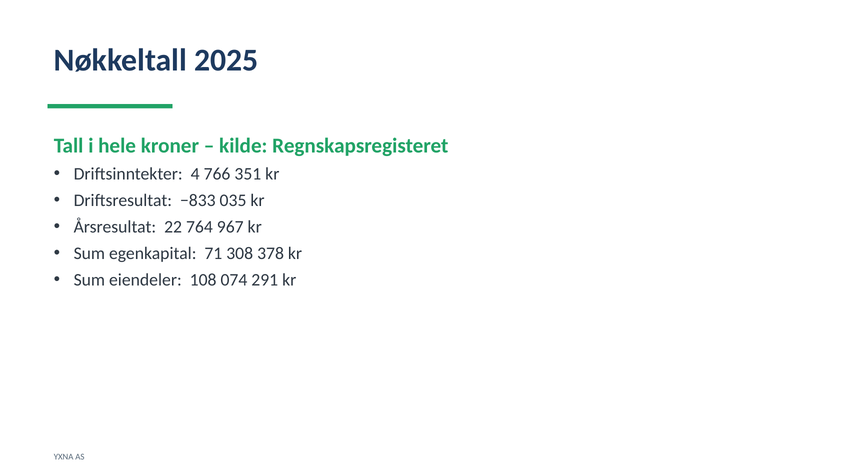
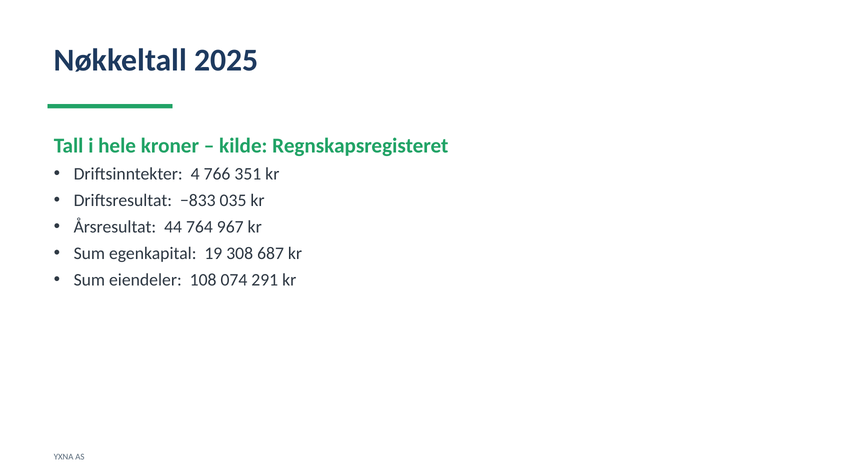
22: 22 -> 44 (173, 227)
71: 71 -> 19 (213, 253)
378: 378 -> 687 (271, 253)
